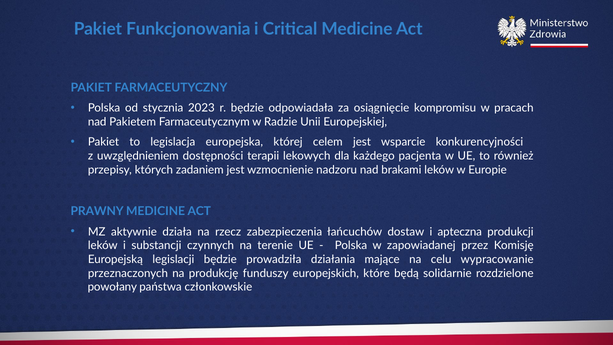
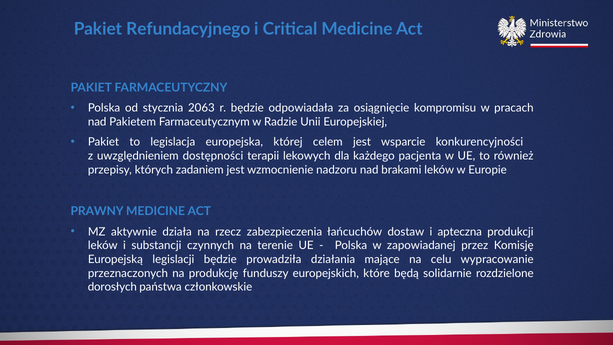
Funkcjonowania: Funkcjonowania -> Refundacyjnego (188, 29)
2023: 2023 -> 2063 (201, 108)
powołany: powołany -> dorosłych (112, 287)
